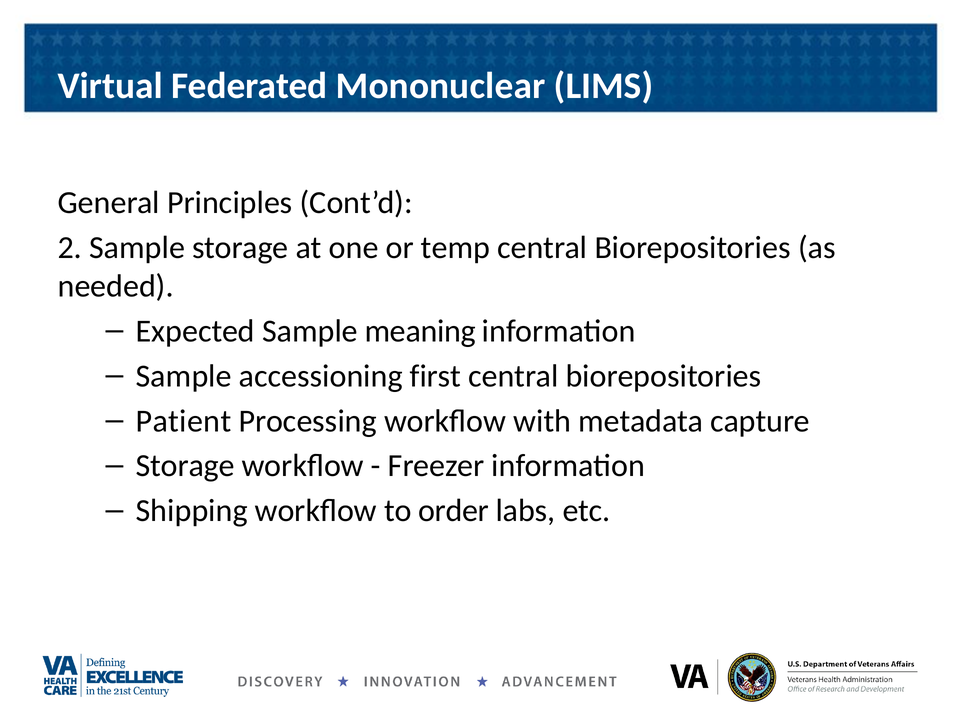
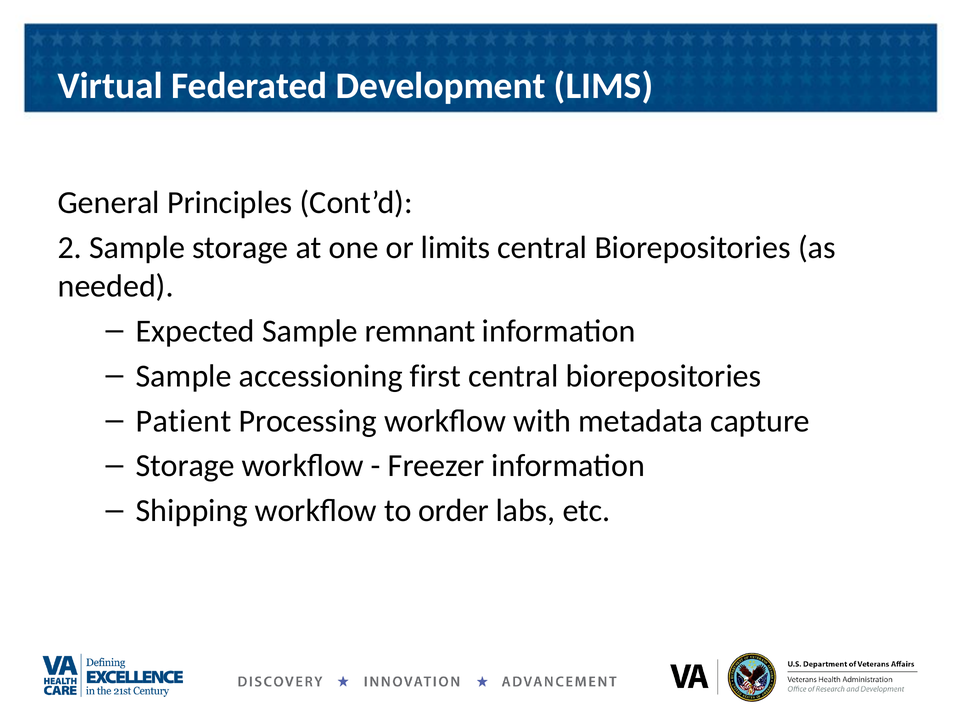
Mononuclear: Mononuclear -> Development (441, 86)
temp: temp -> limits (456, 248)
meaning: meaning -> remnant (420, 331)
